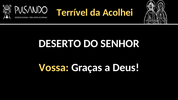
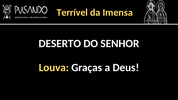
Acolhei: Acolhei -> Imensa (118, 12)
Vossa: Vossa -> Louva (54, 68)
